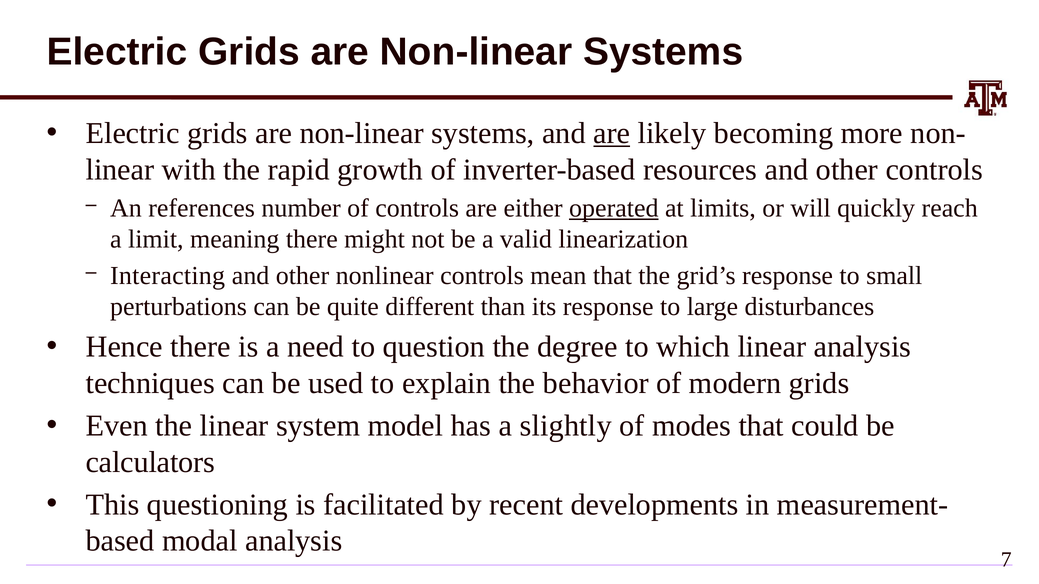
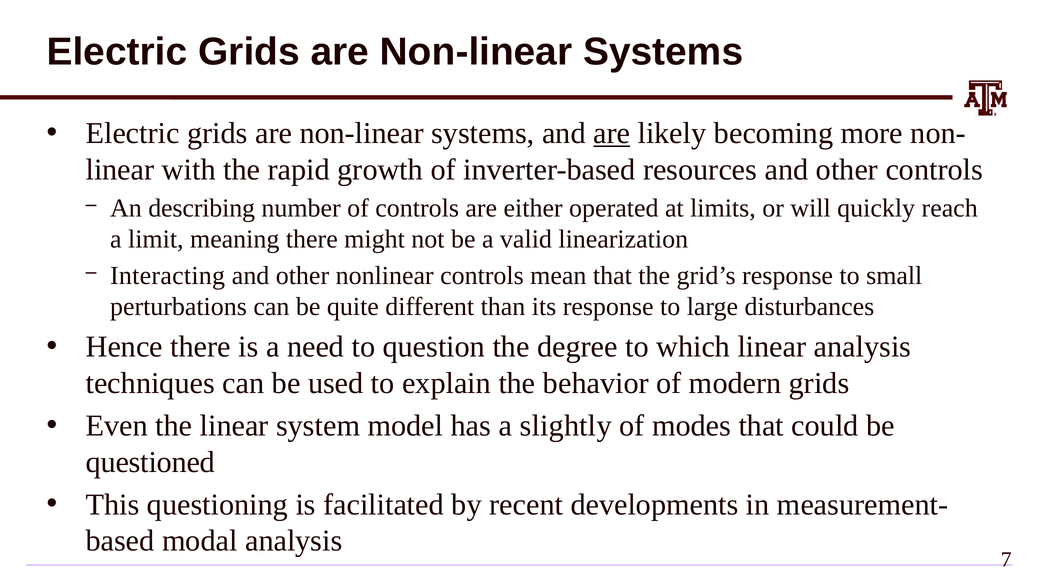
references: references -> describing (202, 208)
operated underline: present -> none (614, 208)
calculators: calculators -> questioned (150, 462)
